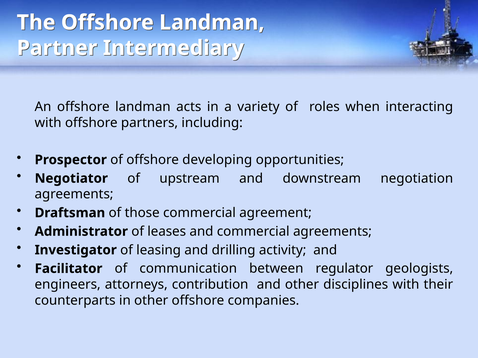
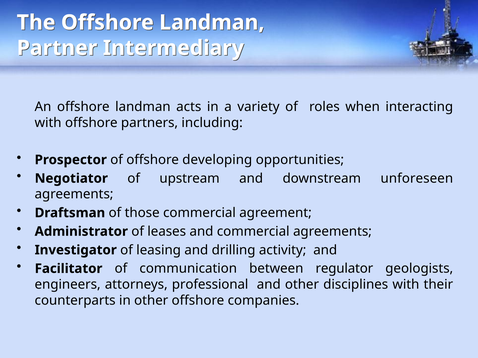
negotiation: negotiation -> unforeseen (417, 179)
contribution: contribution -> professional (210, 285)
